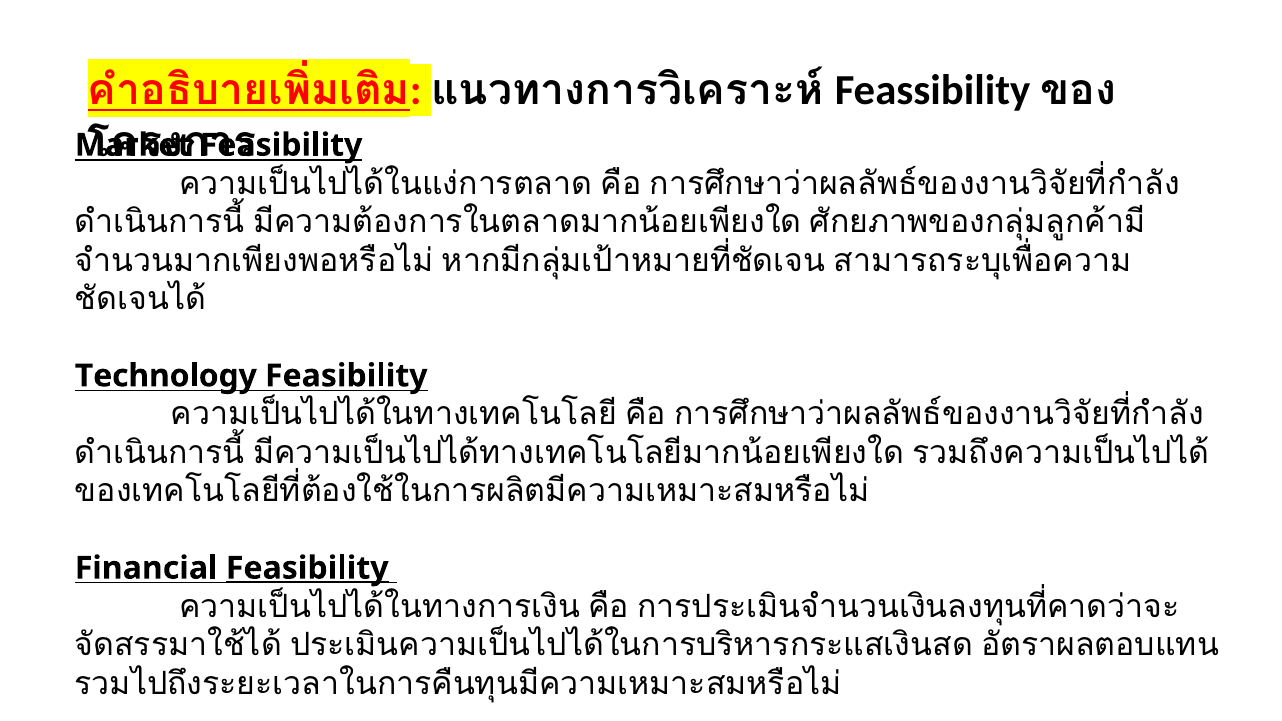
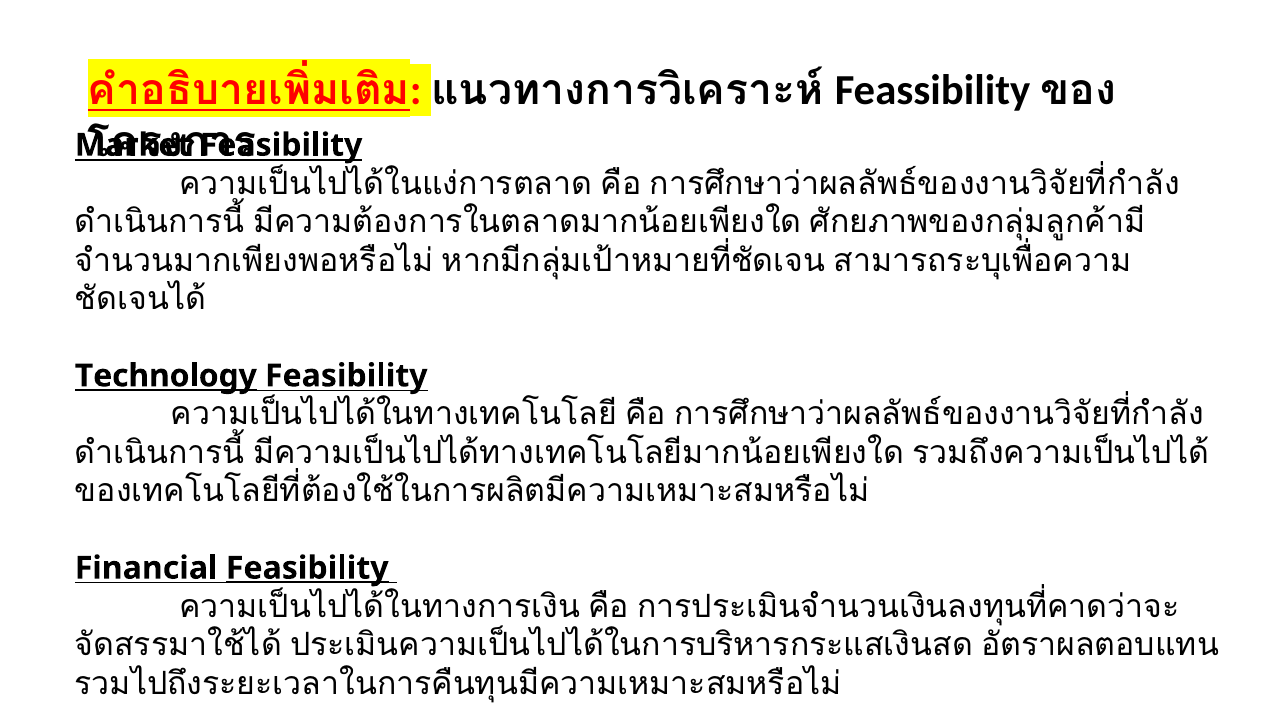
Technology underline: none -> present (166, 376)
